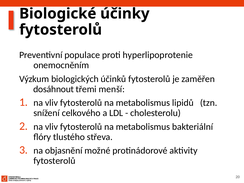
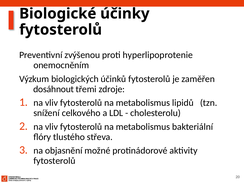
populace: populace -> zvýšenou (82, 55)
menší: menší -> zdroje (112, 89)
